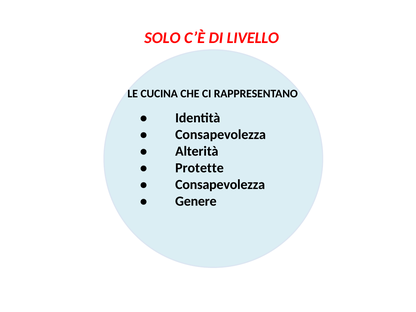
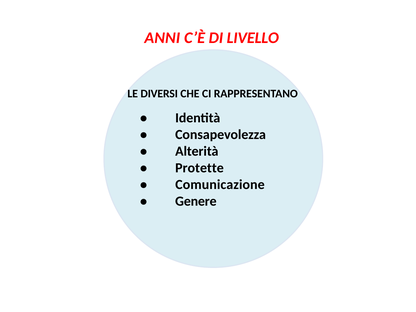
SOLO: SOLO -> ANNI (162, 38)
CUCINA: CUCINA -> DIVERSI (159, 94)
Consapevolezza: Consapevolezza -> Comunicazione (220, 185)
